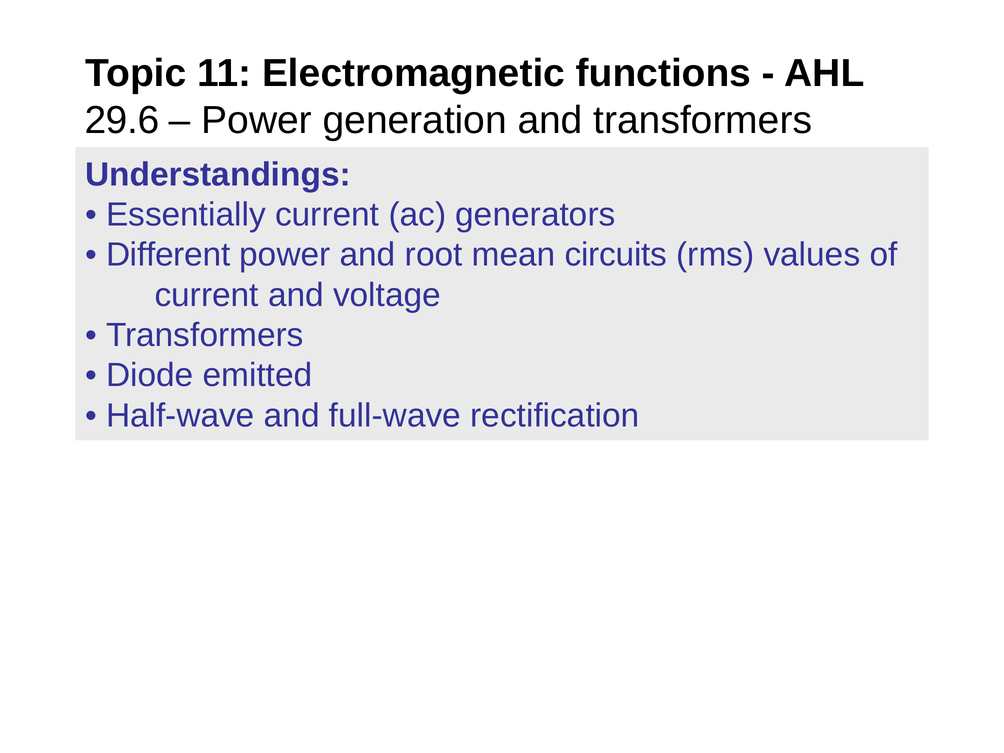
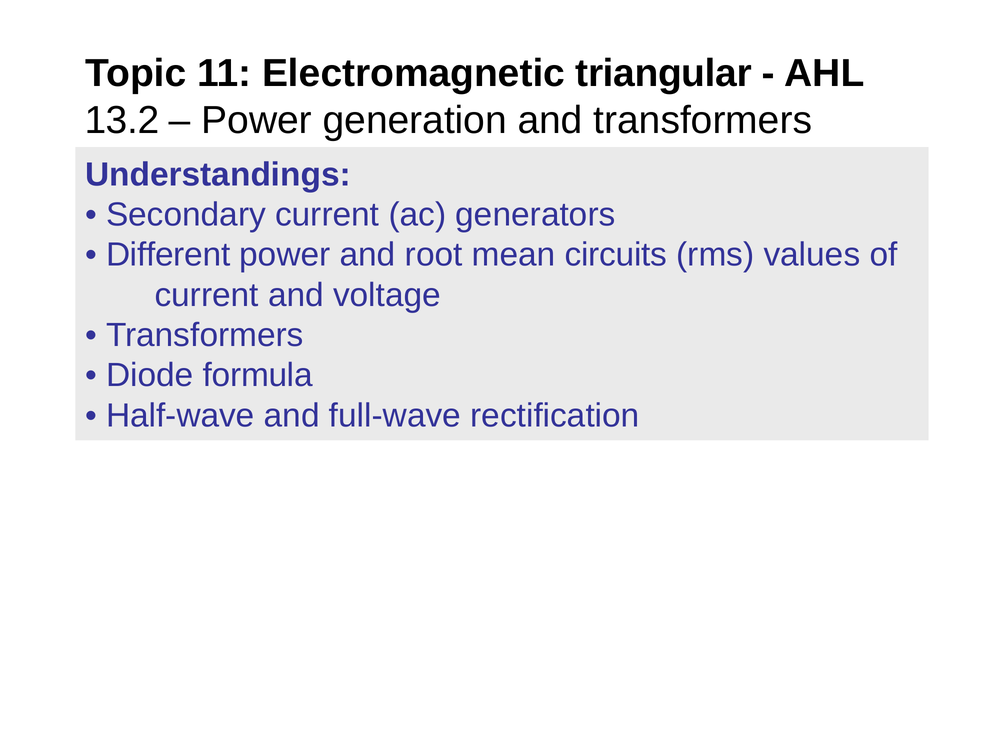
functions: functions -> triangular (664, 73)
29.6: 29.6 -> 13.2 (122, 120)
Essentially: Essentially -> Secondary (186, 215)
emitted: emitted -> formula (258, 375)
